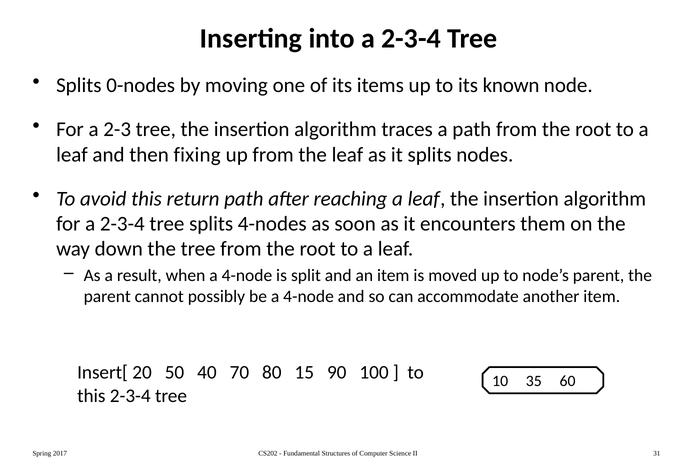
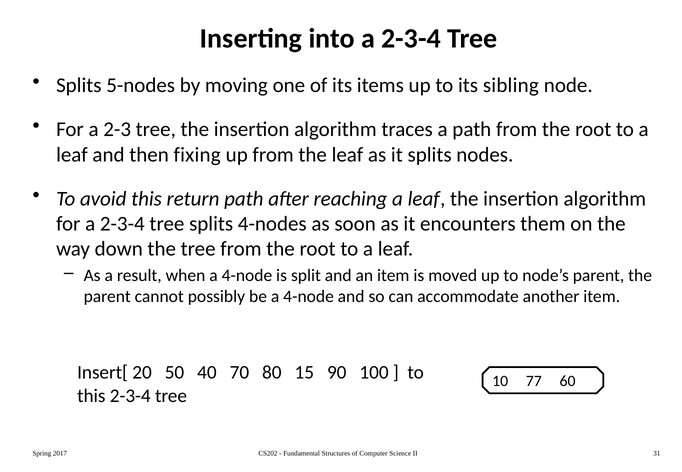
0-nodes: 0-nodes -> 5-nodes (141, 85)
known: known -> sibling (511, 85)
35: 35 -> 77 (534, 381)
